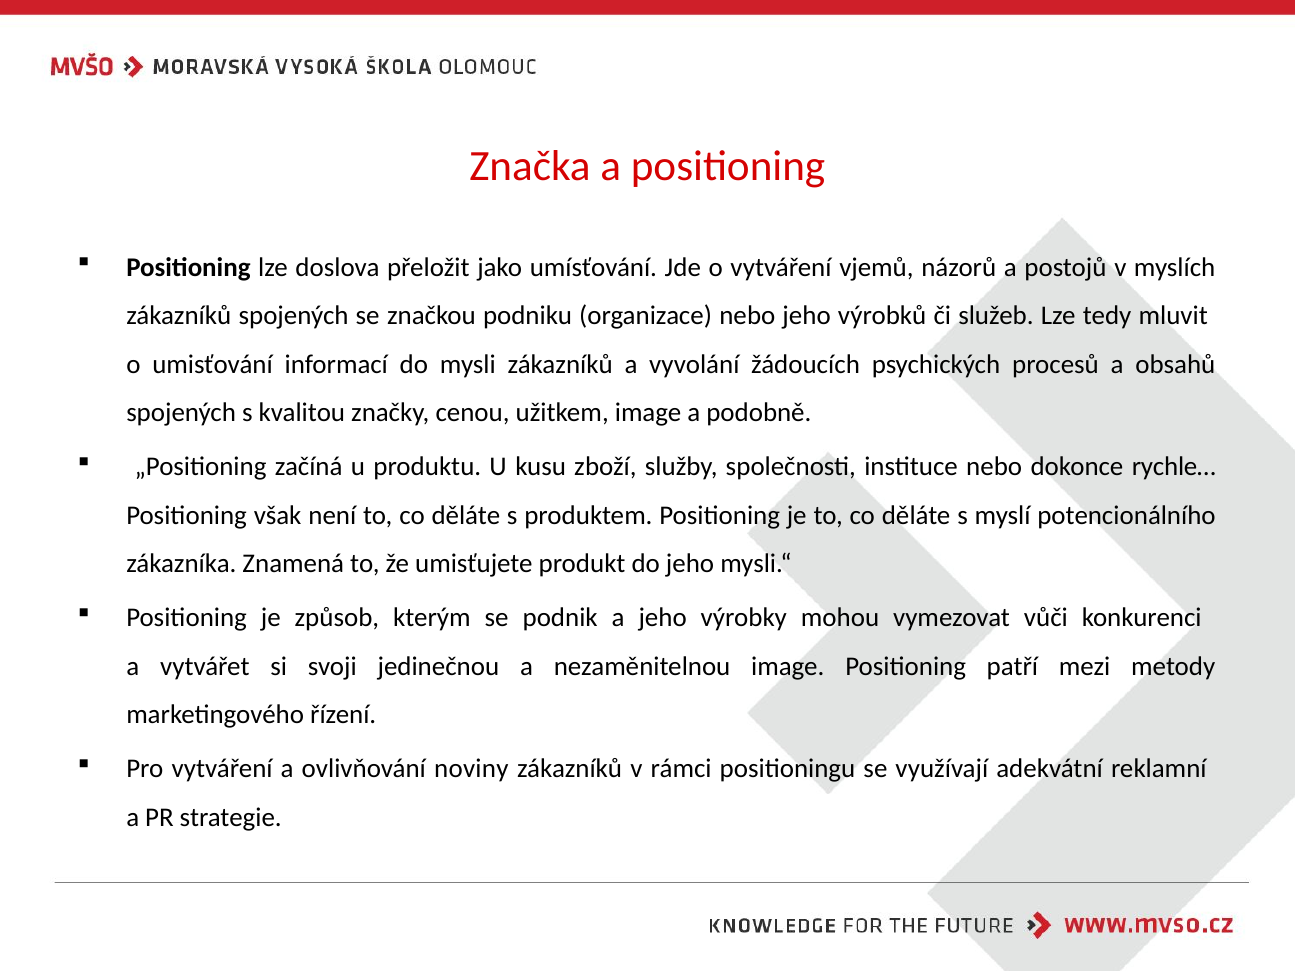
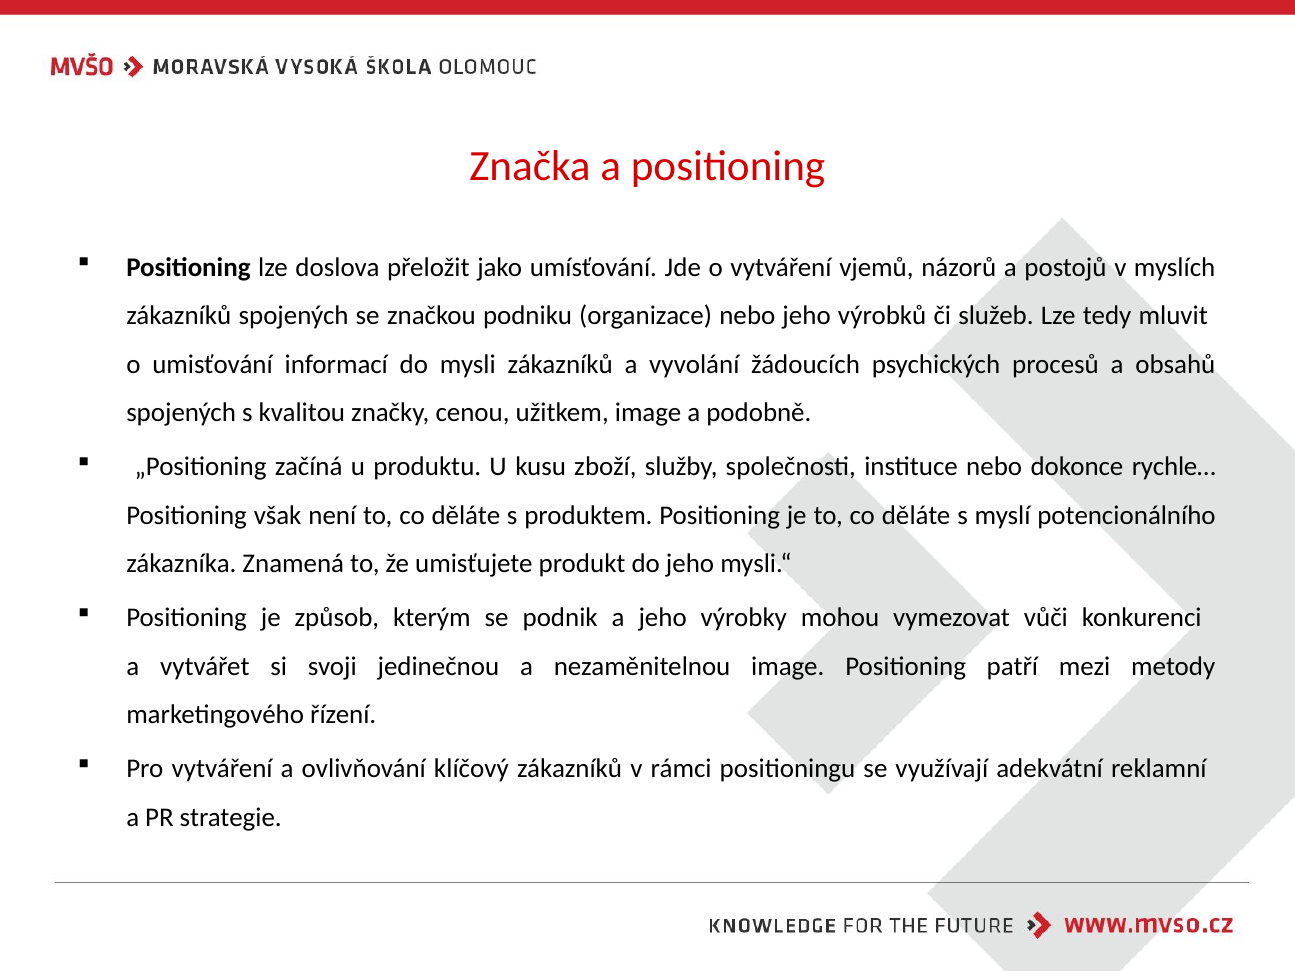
noviny: noviny -> klíčový (471, 769)
